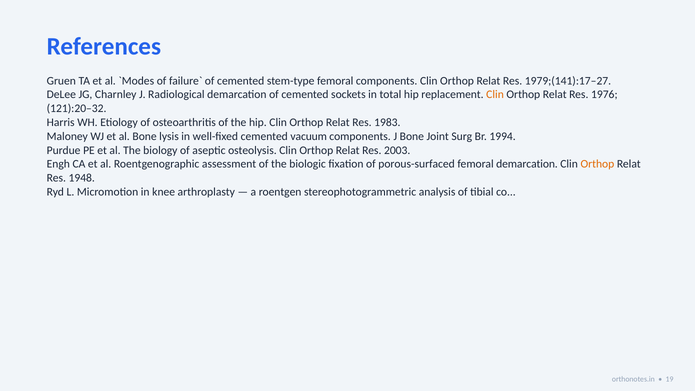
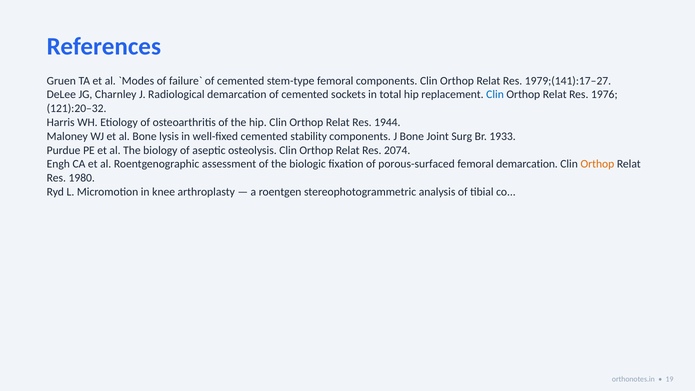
Clin colour: orange -> blue (495, 95)
1983: 1983 -> 1944 (387, 122)
vacuum: vacuum -> stability (309, 136)
1994: 1994 -> 1933 (503, 136)
2003: 2003 -> 2074 (397, 150)
1948: 1948 -> 1980 (82, 178)
